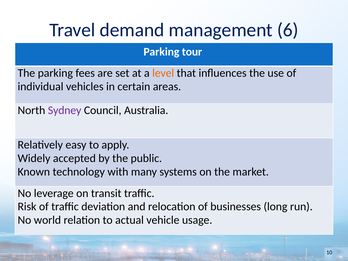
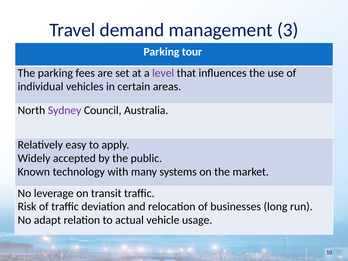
6: 6 -> 3 (288, 30)
level colour: orange -> purple (163, 73)
world: world -> adapt (47, 220)
